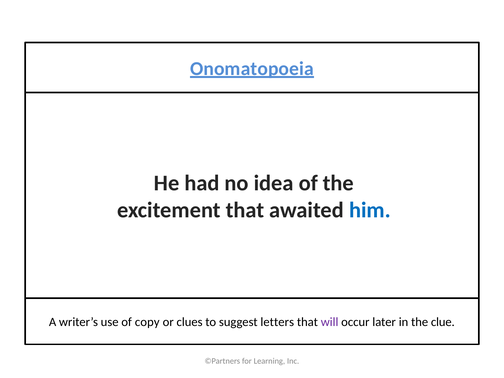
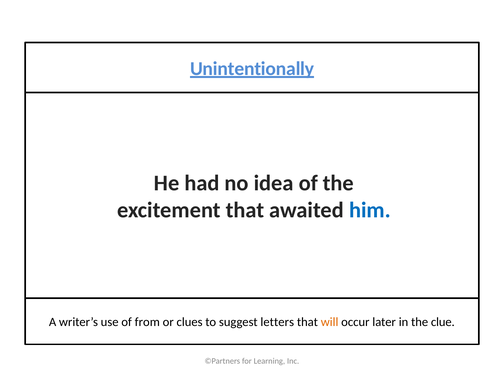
Onomatopoeia: Onomatopoeia -> Unintentionally (252, 69)
copy: copy -> from (147, 322)
will colour: purple -> orange (330, 322)
